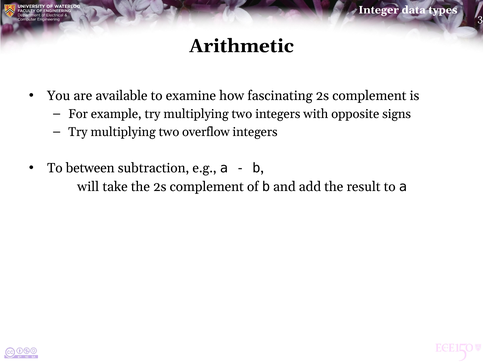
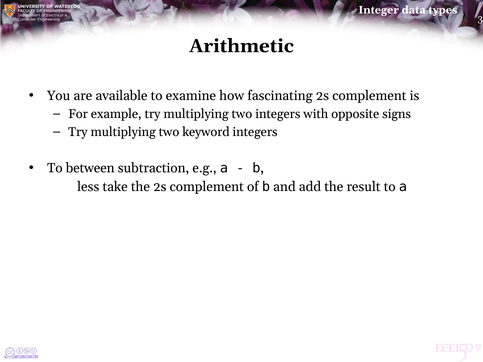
overflow: overflow -> keyword (206, 132)
will: will -> less (88, 187)
